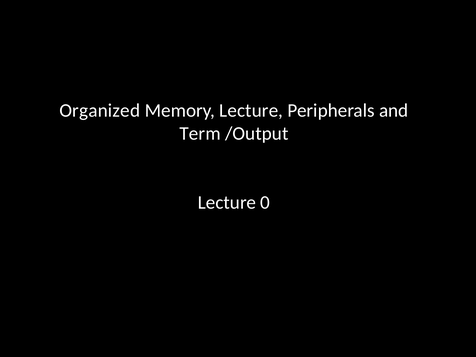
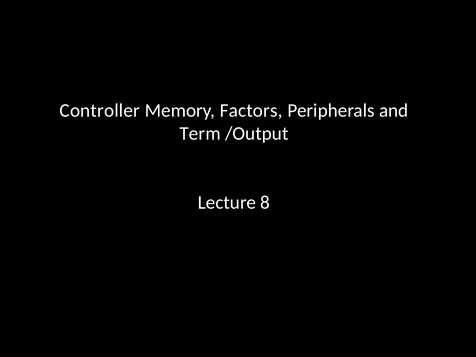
Organized: Organized -> Controller (100, 110)
Memory Lecture: Lecture -> Factors (251, 110)
0: 0 -> 8 (265, 202)
